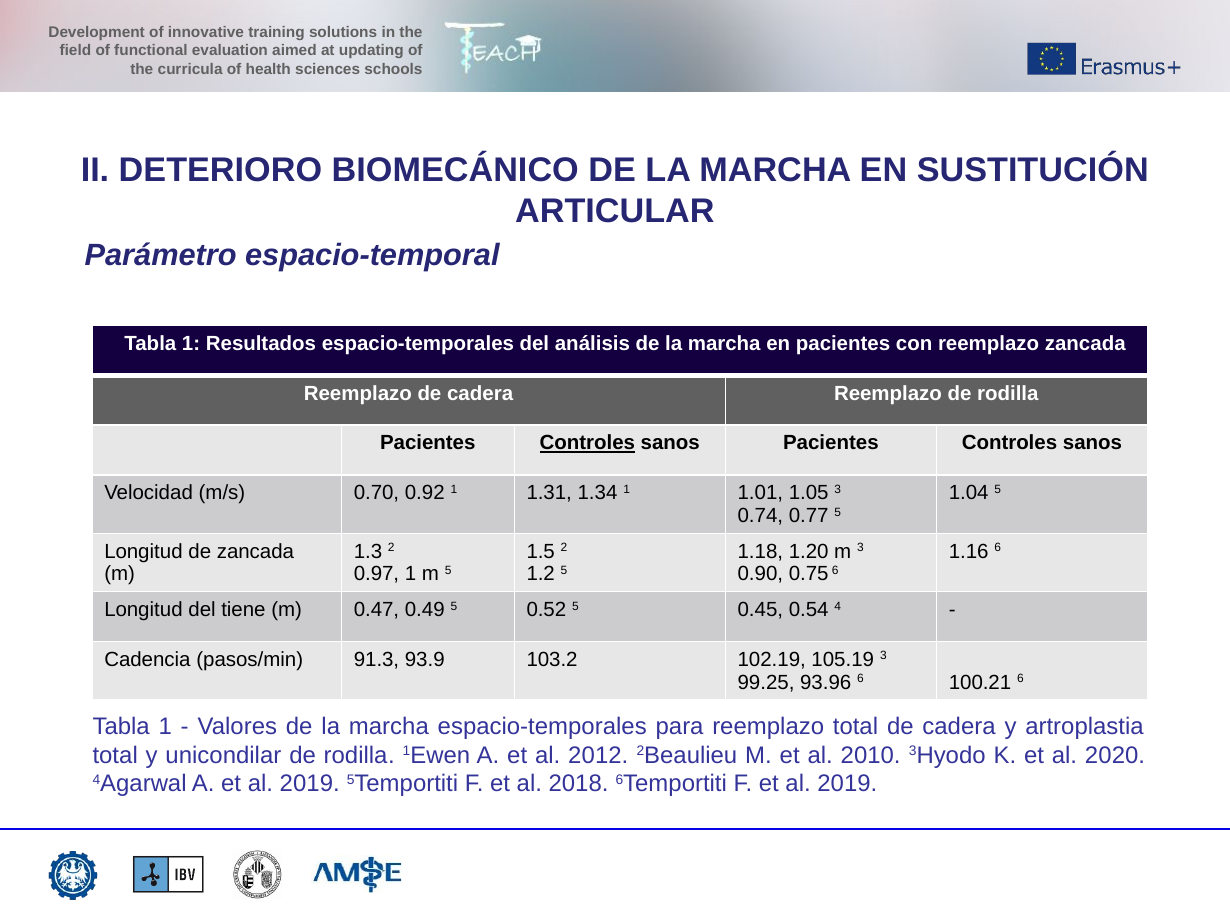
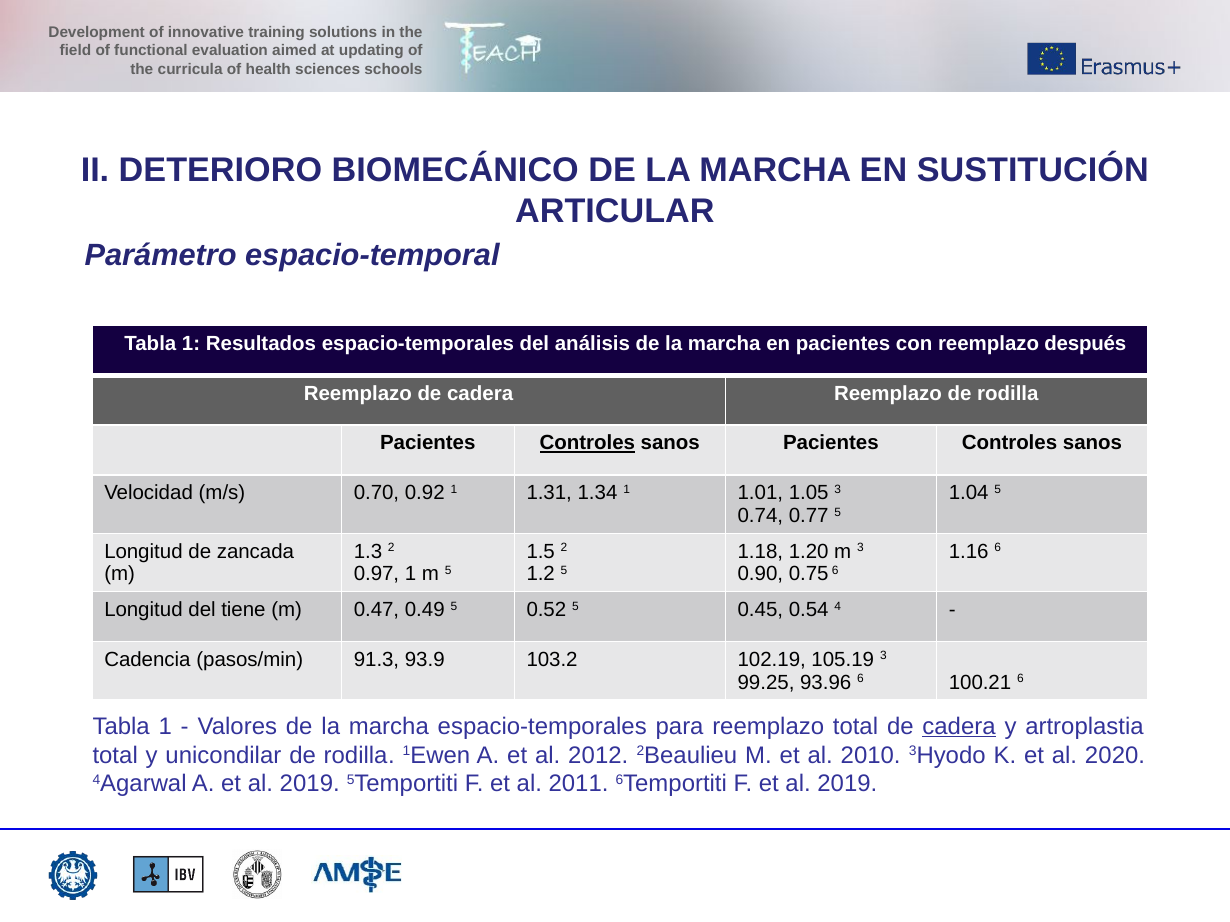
reemplazo zancada: zancada -> después (1085, 344)
cadera underline: none -> present (959, 727)
2018: 2018 -> 2011 (579, 784)
